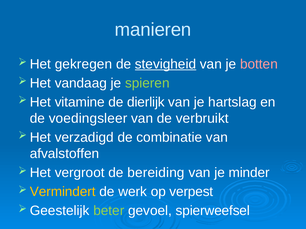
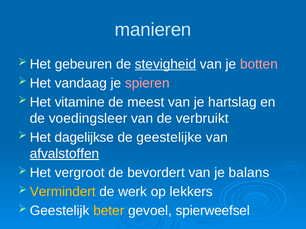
gekregen: gekregen -> gebeuren (83, 64)
spieren colour: light green -> pink (147, 83)
dierlijk: dierlijk -> meest (146, 102)
verzadigd: verzadigd -> dagelijkse (84, 138)
combinatie: combinatie -> geestelijke (169, 138)
afvalstoffen underline: none -> present (65, 154)
bereiding: bereiding -> bevordert (156, 173)
minder: minder -> balans (249, 173)
verpest: verpest -> lekkers (191, 192)
beter colour: light green -> yellow (109, 211)
